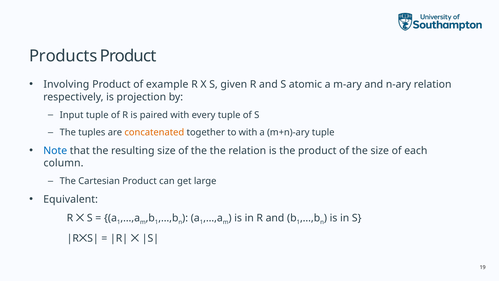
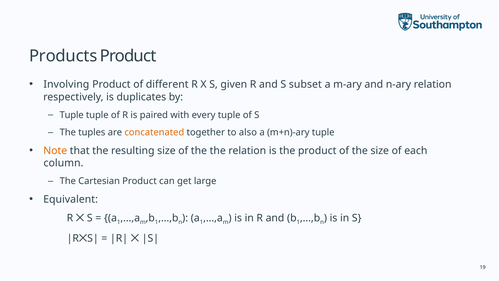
example: example -> different (167, 84)
atomic: atomic -> subset (305, 84)
projection: projection -> duplicates (141, 97)
Input: Input -> Tuple (72, 115)
to with: with -> also (248, 132)
Note colour: blue -> orange (55, 150)
